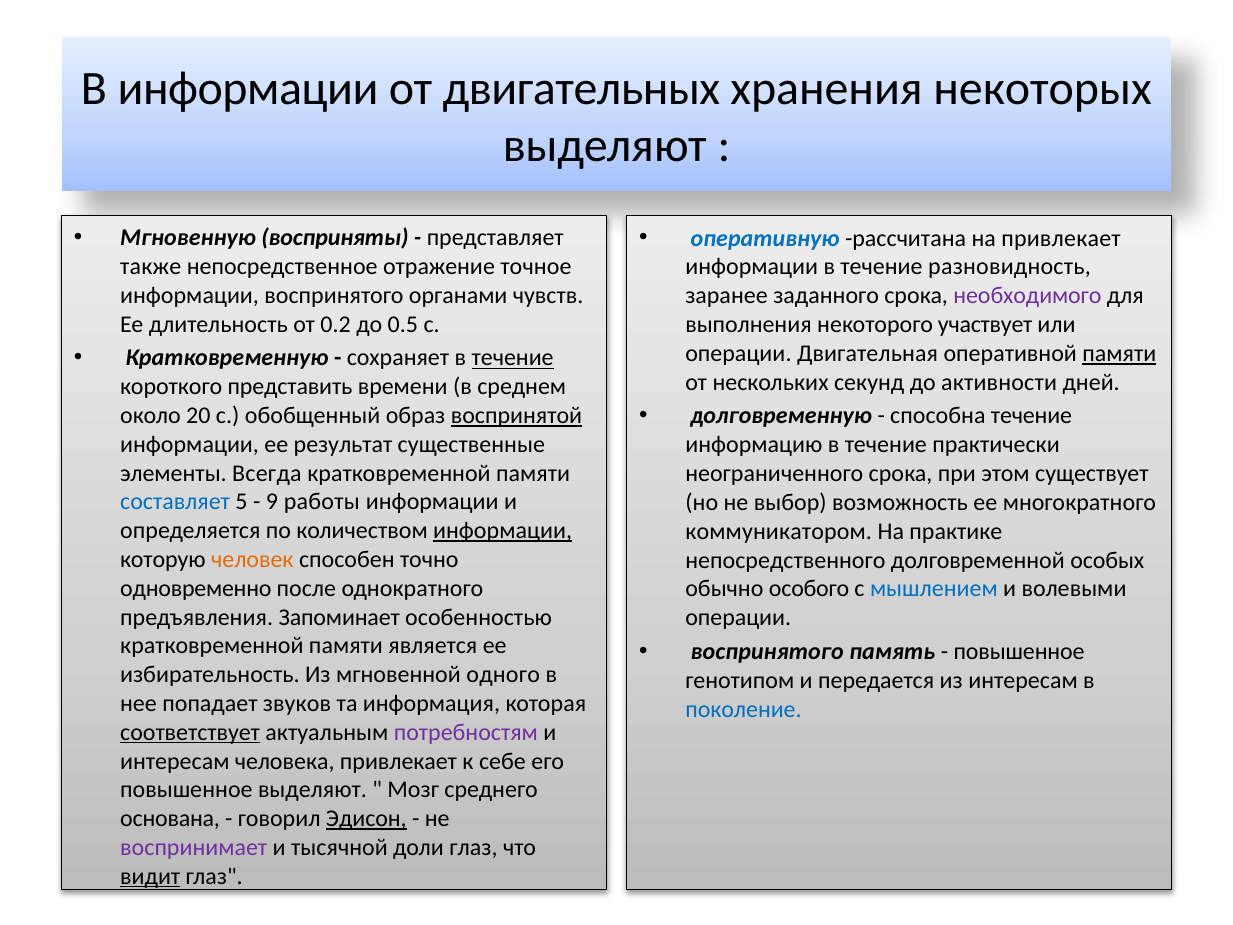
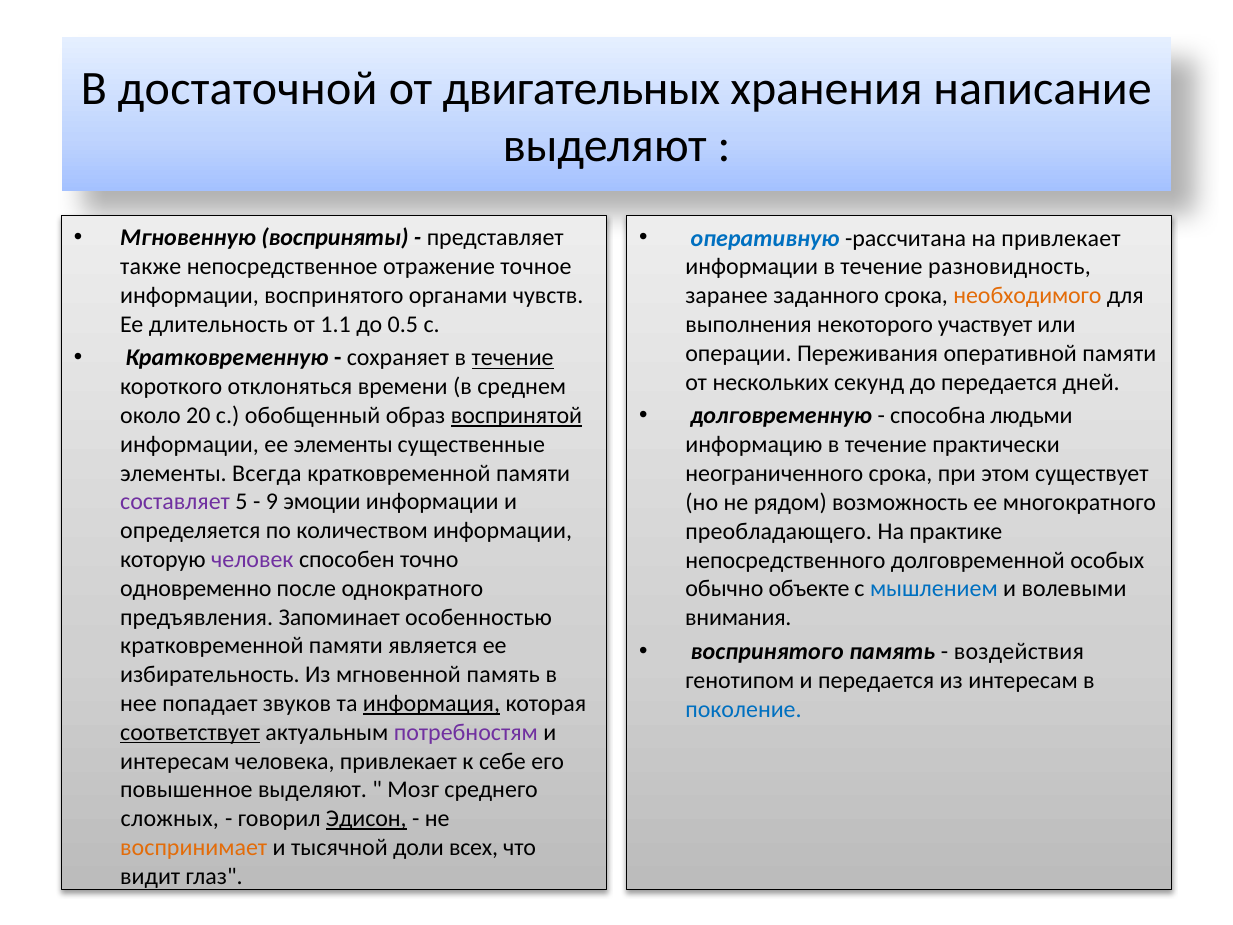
В информации: информации -> достаточной (248, 89)
некоторых: некоторых -> написание (1043, 89)
необходимого colour: purple -> orange (1028, 296)
0.2: 0.2 -> 1.1 (336, 324)
Двигательная: Двигательная -> Переживания (868, 353)
памяти underline: present -> none (1119, 353)
до активности: активности -> передается (999, 382)
представить: представить -> отклоняться (290, 387)
способна течение: течение -> людьми (1032, 416)
ее результат: результат -> элементы (343, 444)
составляет colour: blue -> purple (175, 502)
работы: работы -> эмоции (322, 502)
выбор: выбор -> рядом (790, 502)
информации underline: present -> none (503, 531)
коммуникатором: коммуникатором -> преобладающего (779, 531)
человек colour: orange -> purple (252, 559)
особого: особого -> объекте (809, 589)
операции: операции -> внимания (738, 618)
повышенное: повышенное -> воздействия (1019, 651)
мгновенной одного: одного -> память (503, 675)
информация underline: none -> present (431, 703)
основана: основана -> сложных (170, 819)
воспринимает colour: purple -> orange (194, 847)
доли глаз: глаз -> всех (474, 847)
видит underline: present -> none (150, 876)
